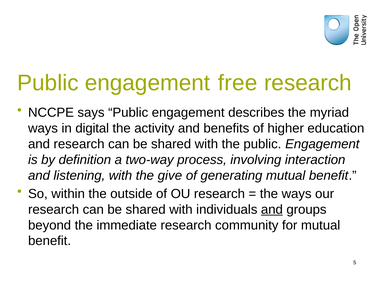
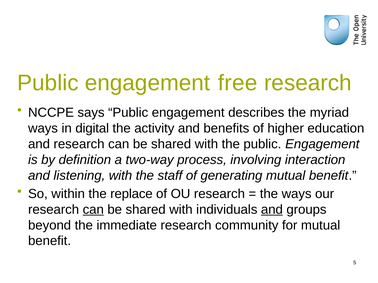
give: give -> staff (170, 176)
outside: outside -> replace (131, 194)
can underline: none -> present (93, 210)
